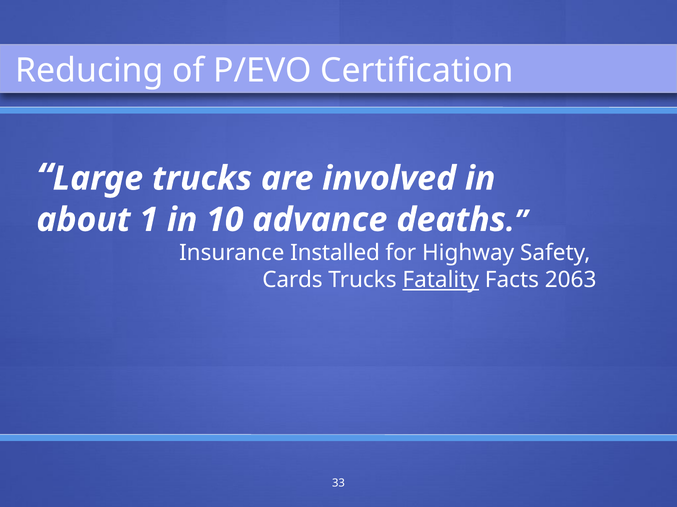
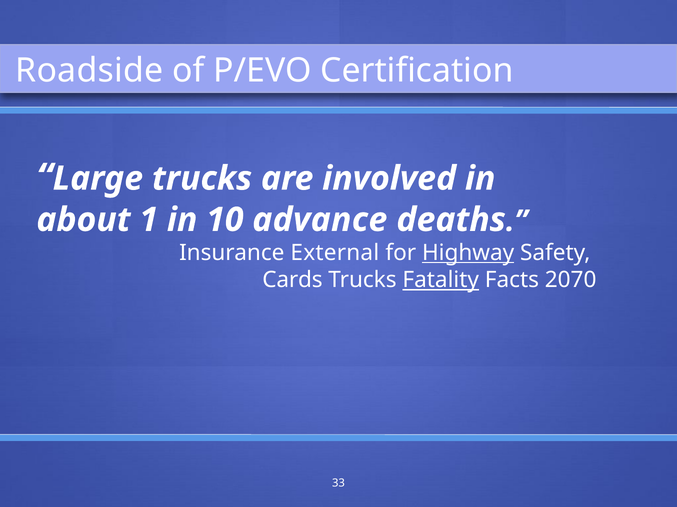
Reducing: Reducing -> Roadside (89, 71)
Installed: Installed -> External (335, 253)
Highway underline: none -> present (468, 253)
2063: 2063 -> 2070 (571, 280)
